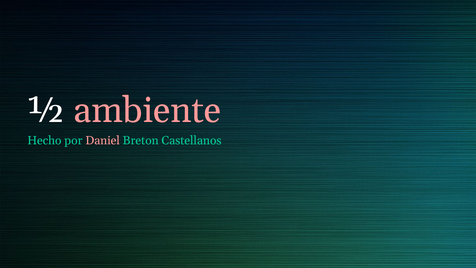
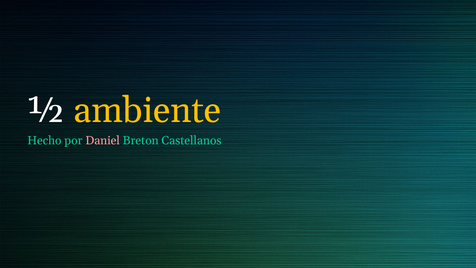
ambiente colour: pink -> yellow (147, 110)
